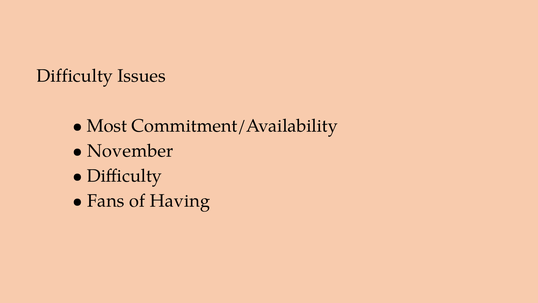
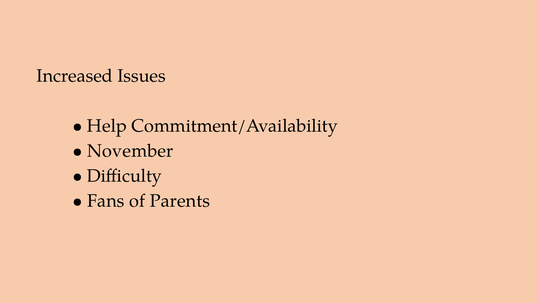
Difficulty: Difficulty -> Increased (75, 76)
Most: Most -> Help (107, 126)
Having: Having -> Parents (180, 201)
